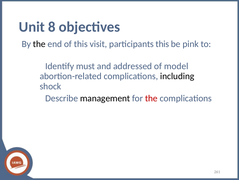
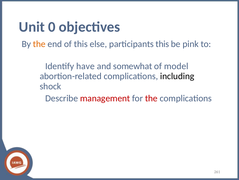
8: 8 -> 0 (52, 27)
the colour: black -> orange (39, 44)
visit: visit -> else (98, 44)
must: must -> have (85, 66)
addressed: addressed -> somewhat (133, 66)
management colour: black -> red (105, 98)
